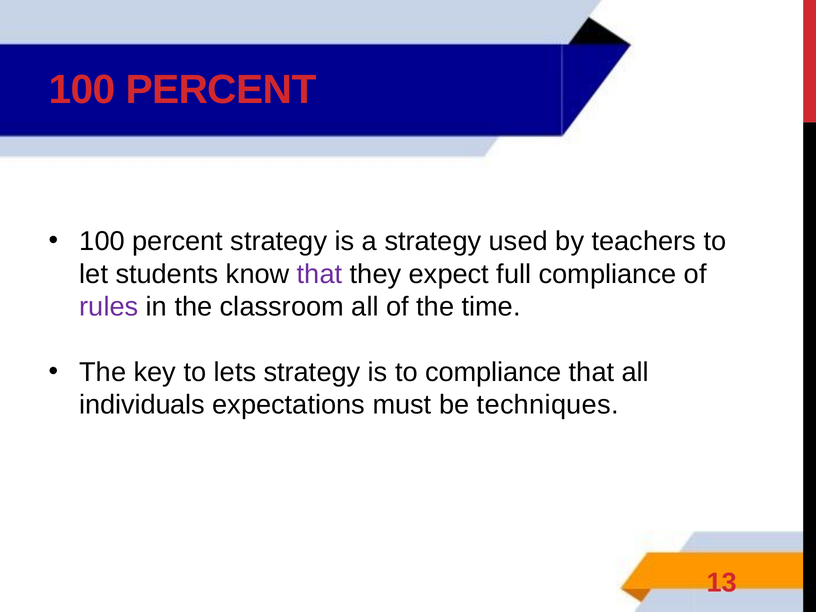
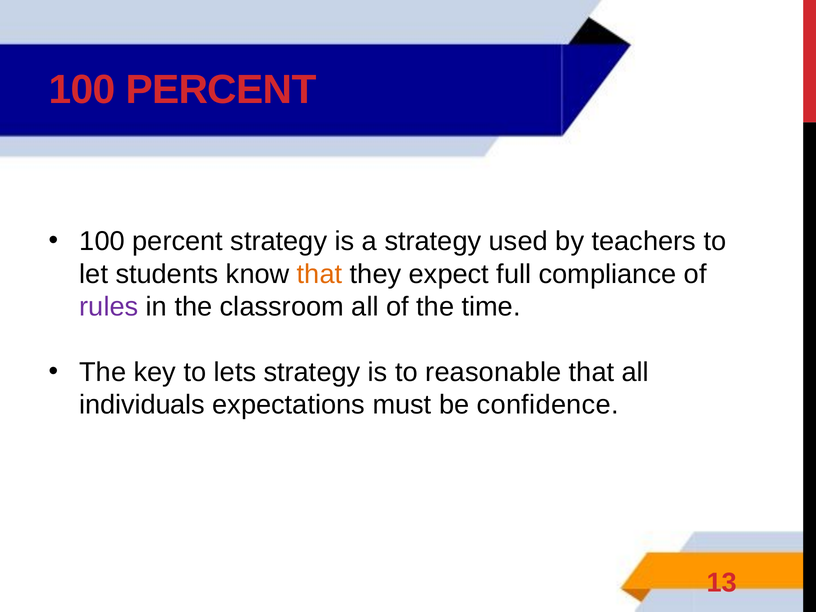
that colour: purple -> orange (320, 274)
to compliance: compliance -> reasonable (493, 372)
techniques: techniques -> confidence (548, 405)
